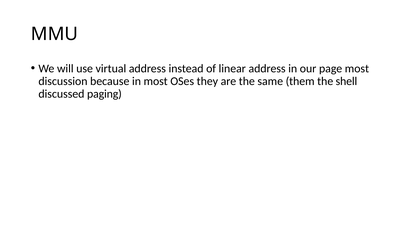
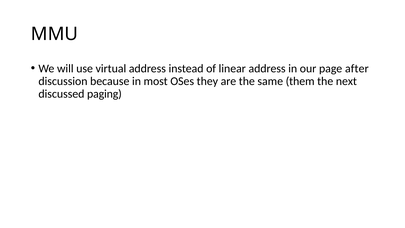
page most: most -> after (357, 68)
shell: shell -> next (346, 81)
